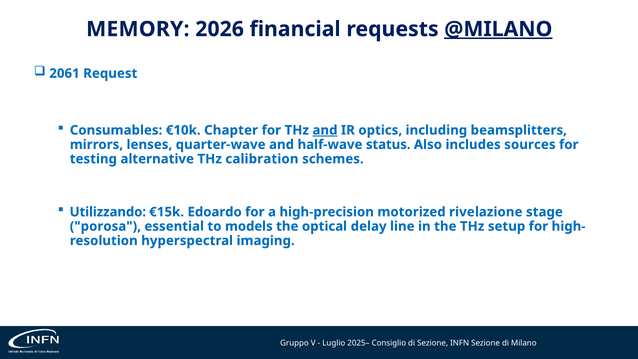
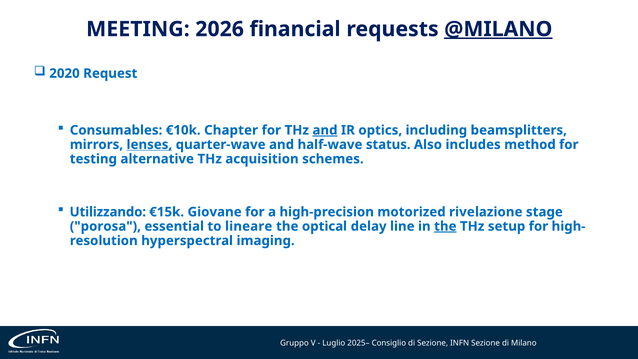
MEMORY: MEMORY -> MEETING (138, 29)
2061: 2061 -> 2020 (64, 73)
lenses underline: none -> present (149, 145)
sources: sources -> method (530, 145)
calibration: calibration -> acquisition (262, 159)
Edoardo: Edoardo -> Giovane (215, 212)
models: models -> lineare (249, 226)
the underline: none -> present (445, 226)
